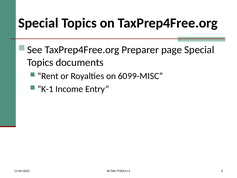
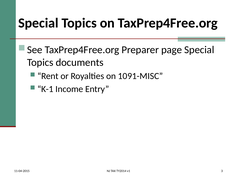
6099-MISC: 6099-MISC -> 1091-MISC (140, 76)
